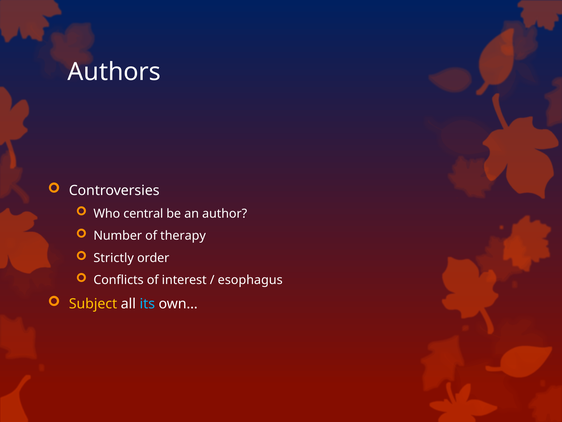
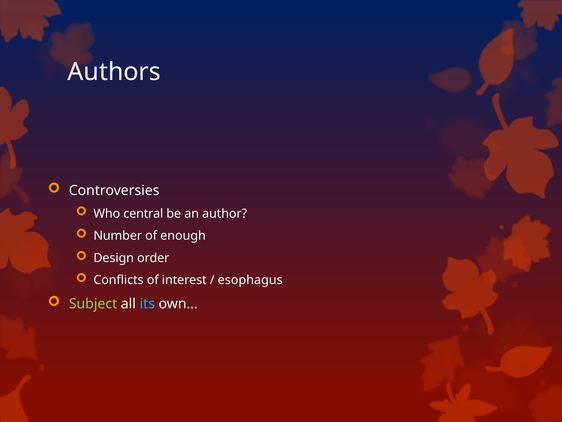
therapy: therapy -> enough (183, 236)
Strictly: Strictly -> Design (114, 258)
Subject colour: yellow -> light green (93, 303)
